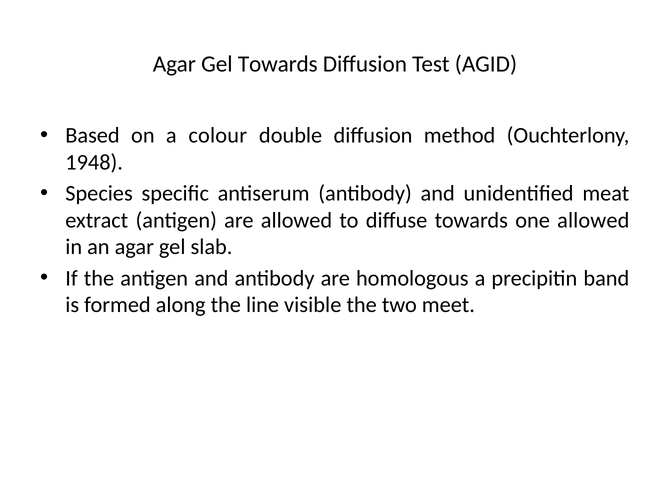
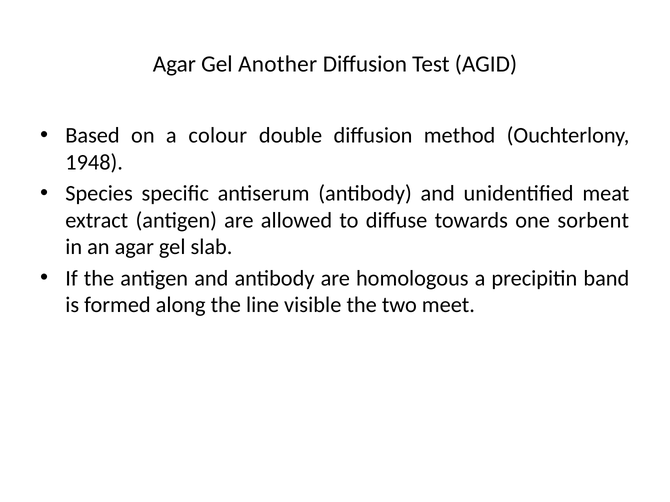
Gel Towards: Towards -> Another (278, 64)
one allowed: allowed -> sorbent (593, 220)
